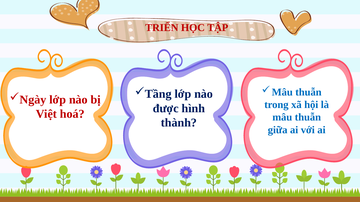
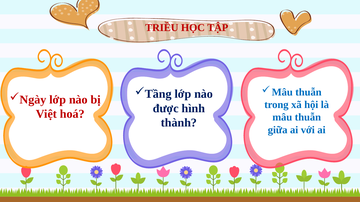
TRIỂN: TRIỂN -> TRIỀU (162, 28)
